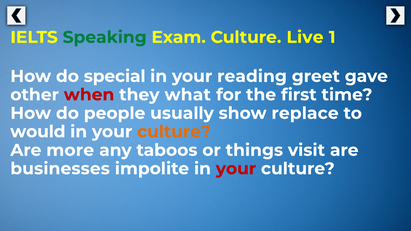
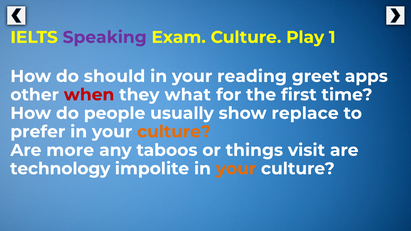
Speaking colour: green -> purple (105, 37)
Live: Live -> Play (305, 37)
special: special -> should (115, 76)
gave: gave -> apps (366, 76)
would: would -> prefer (38, 132)
businesses: businesses -> technology (60, 169)
your colour: red -> orange (236, 169)
